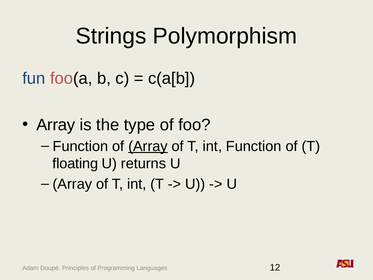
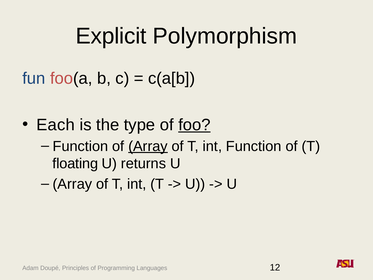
Strings: Strings -> Explicit (111, 36)
Array: Array -> Each (56, 125)
foo underline: none -> present (194, 125)
